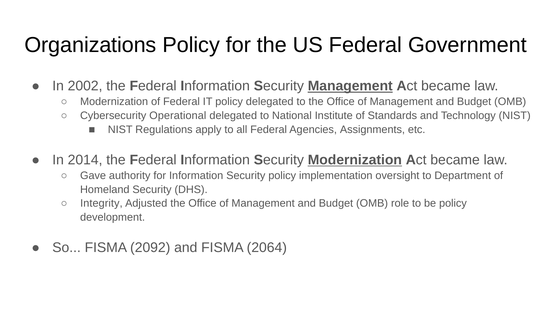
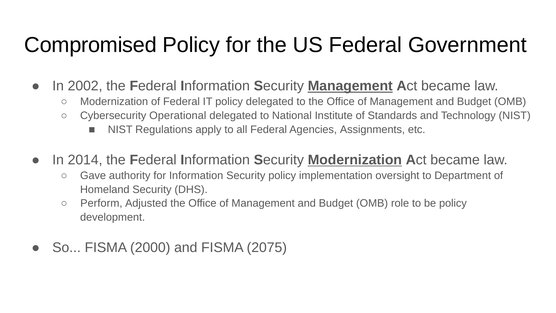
Organizations: Organizations -> Compromised (91, 45)
Integrity: Integrity -> Perform (101, 203)
2092: 2092 -> 2000 (150, 247)
2064: 2064 -> 2075 (267, 247)
